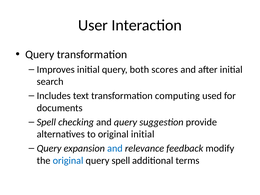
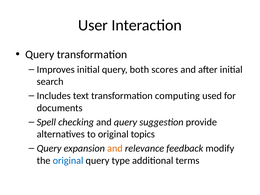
original initial: initial -> topics (143, 134)
and colour: blue -> orange (115, 148)
query spell: spell -> type (121, 161)
